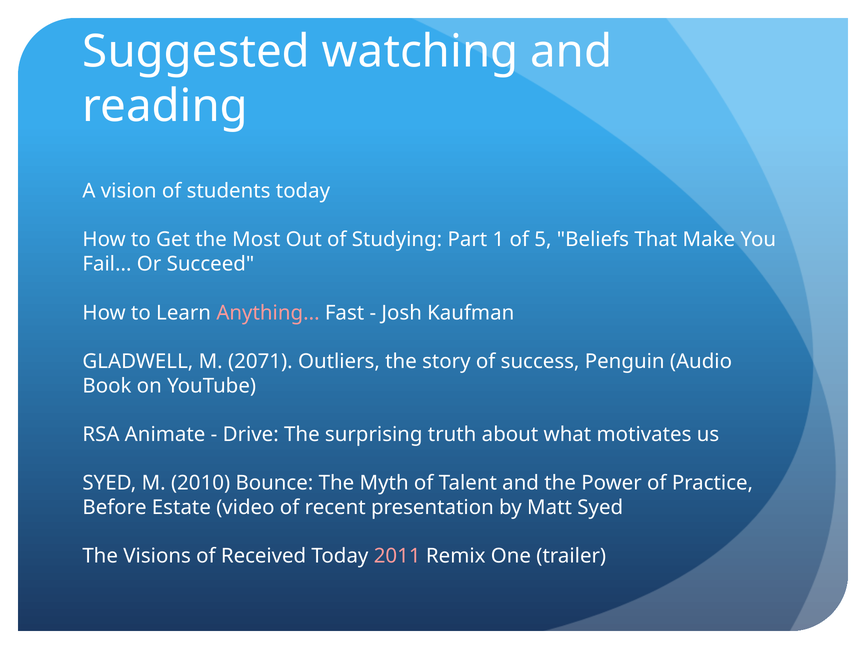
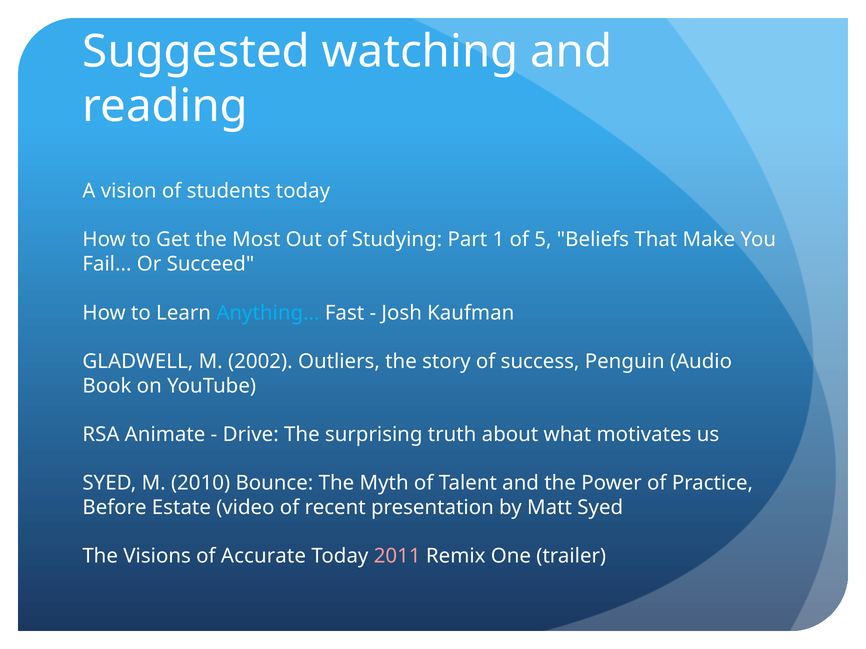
Anything colour: pink -> light blue (268, 313)
2071: 2071 -> 2002 (260, 362)
Received: Received -> Accurate (263, 557)
